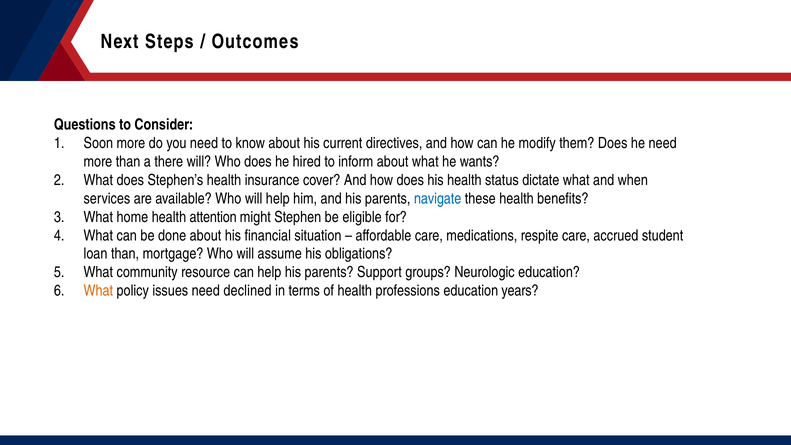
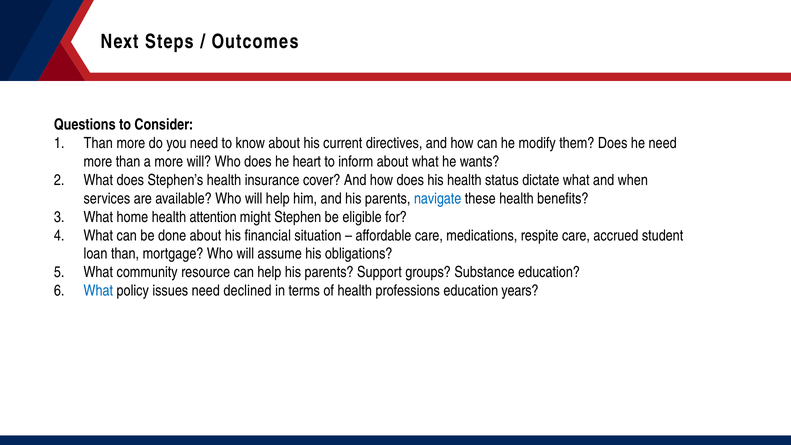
Soon: Soon -> Than (98, 143)
a there: there -> more (169, 162)
hired: hired -> heart (307, 162)
Neurologic: Neurologic -> Substance (484, 272)
What colour: orange -> blue (98, 291)
